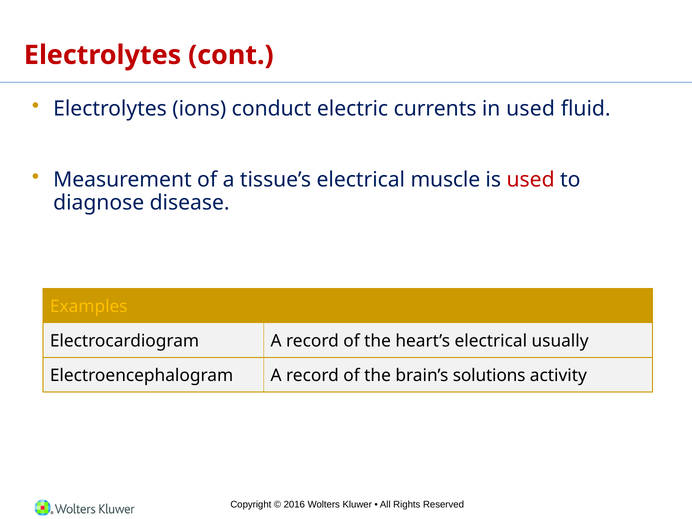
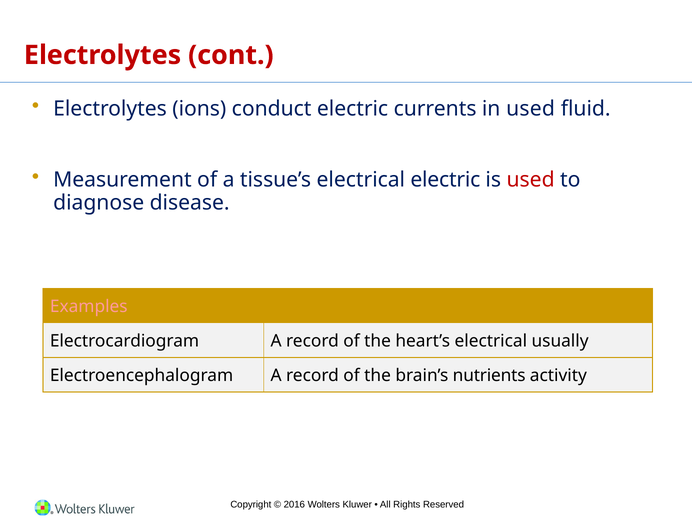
electrical muscle: muscle -> electric (445, 180)
Examples colour: yellow -> pink (89, 306)
solutions: solutions -> nutrients (489, 376)
